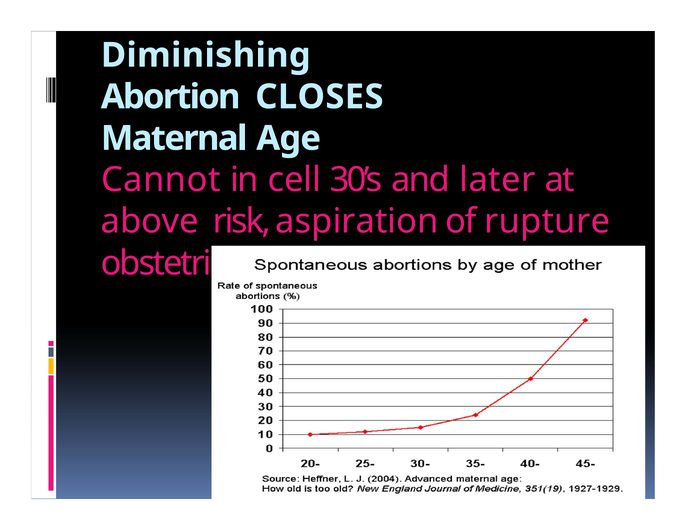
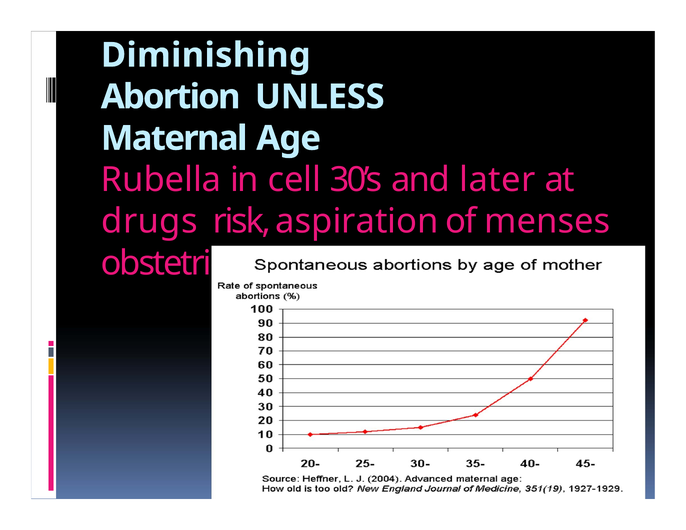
CLOSES: CLOSES -> UNLESS (320, 97)
Cannot: Cannot -> Rubella (161, 180)
above: above -> drugs (150, 222)
rupture: rupture -> menses (547, 222)
